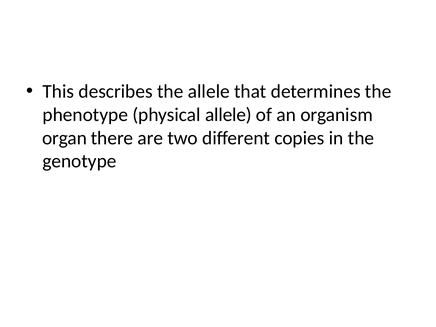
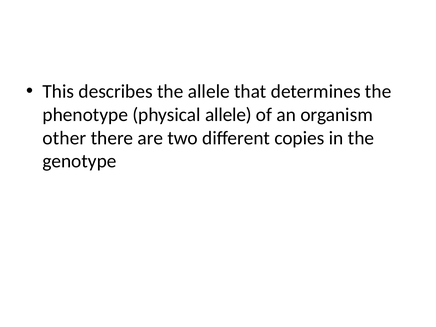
organ: organ -> other (64, 138)
